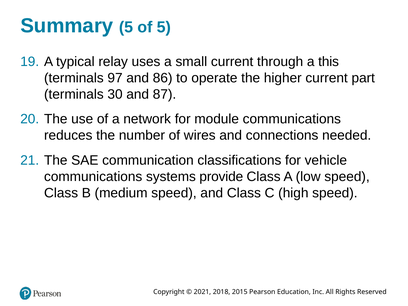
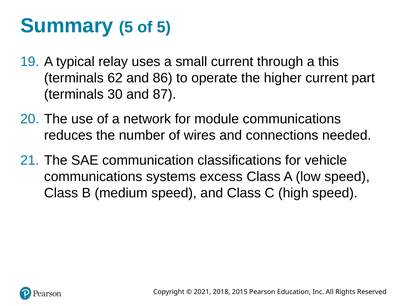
97: 97 -> 62 (115, 78)
provide: provide -> excess (221, 177)
